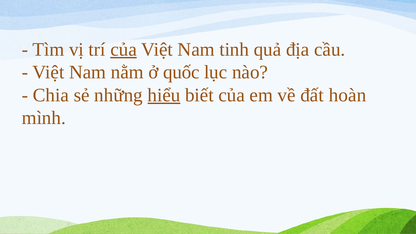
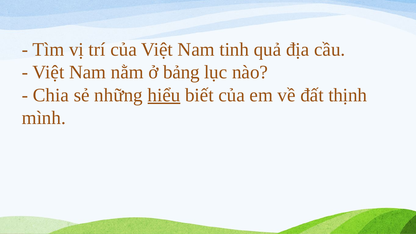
của underline: present -> none (124, 49)
quốc: quốc -> bảng (181, 72)
hoàn: hoàn -> thịnh (348, 95)
